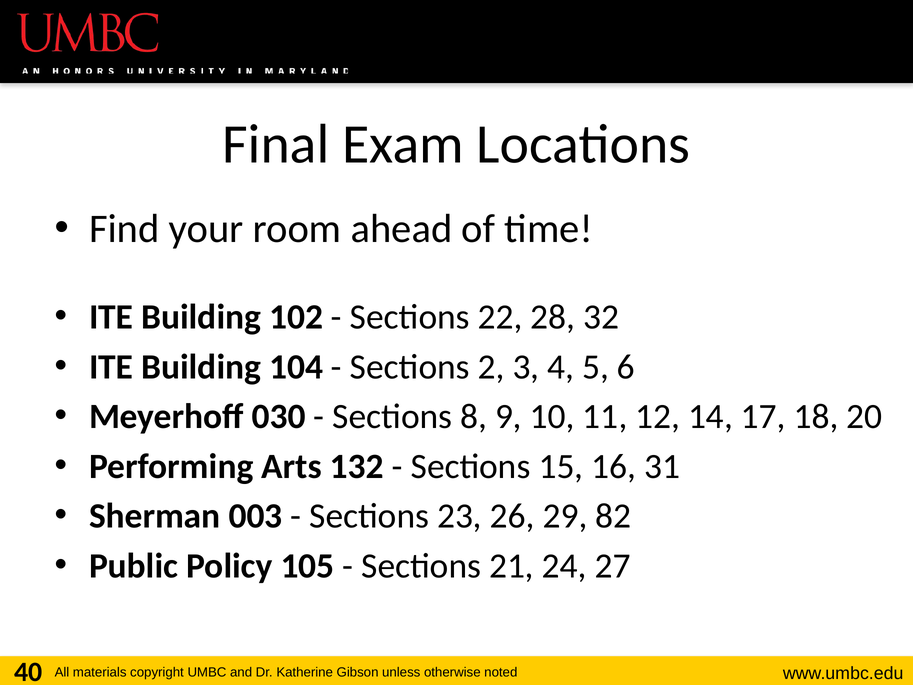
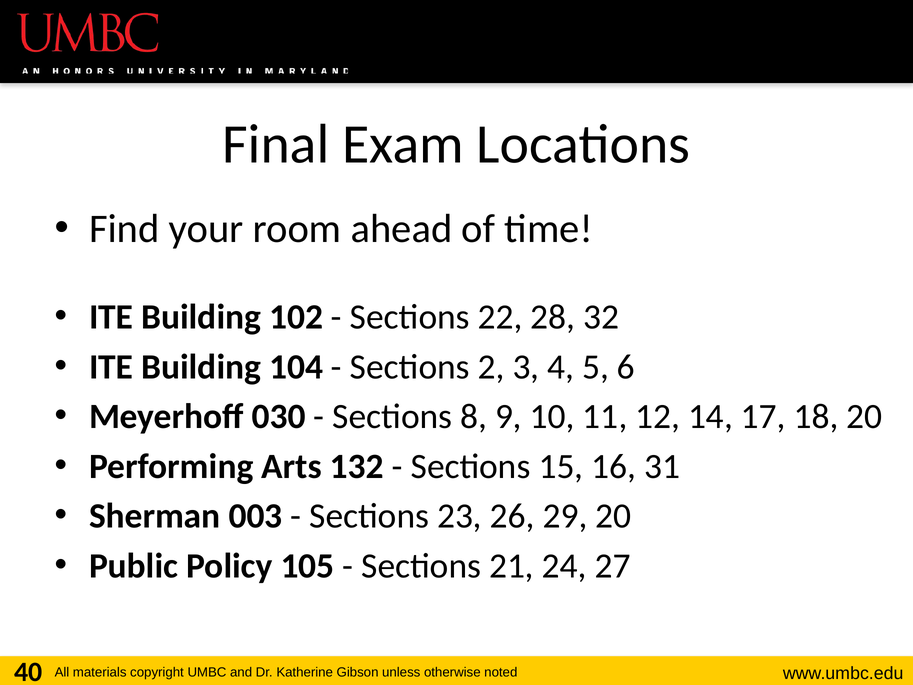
29 82: 82 -> 20 (613, 516)
